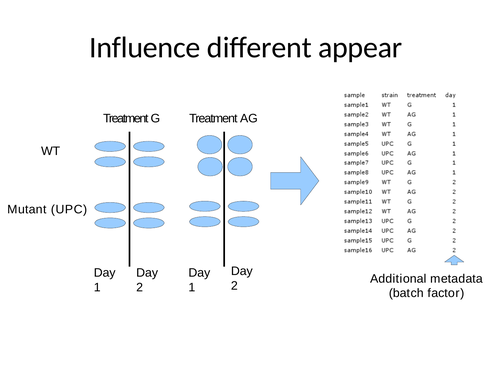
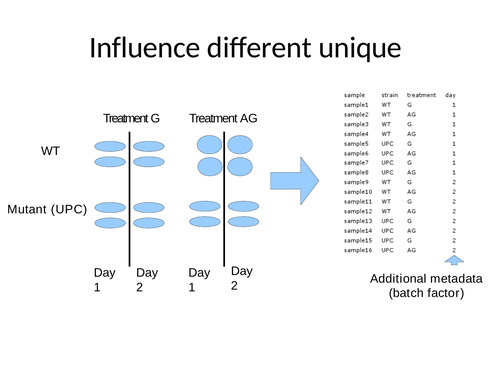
appear: appear -> unique (360, 48)
